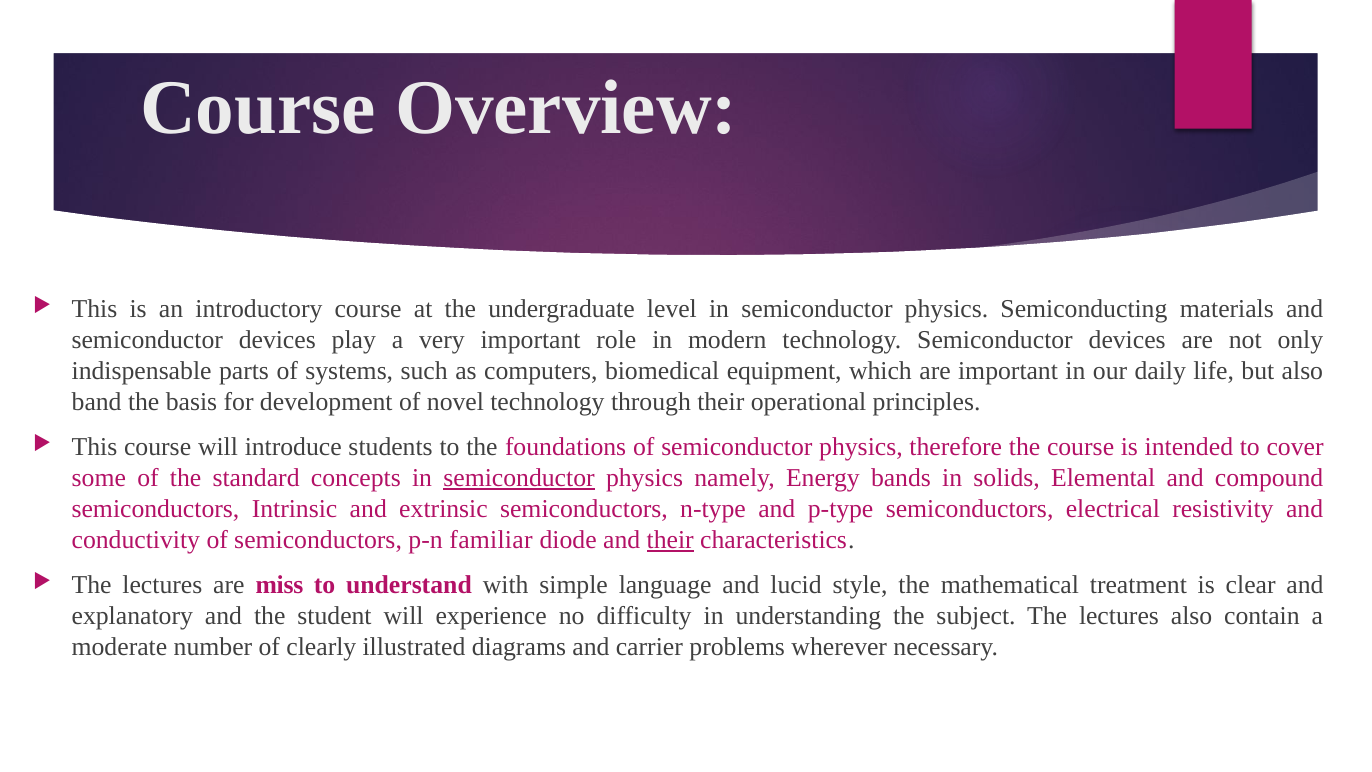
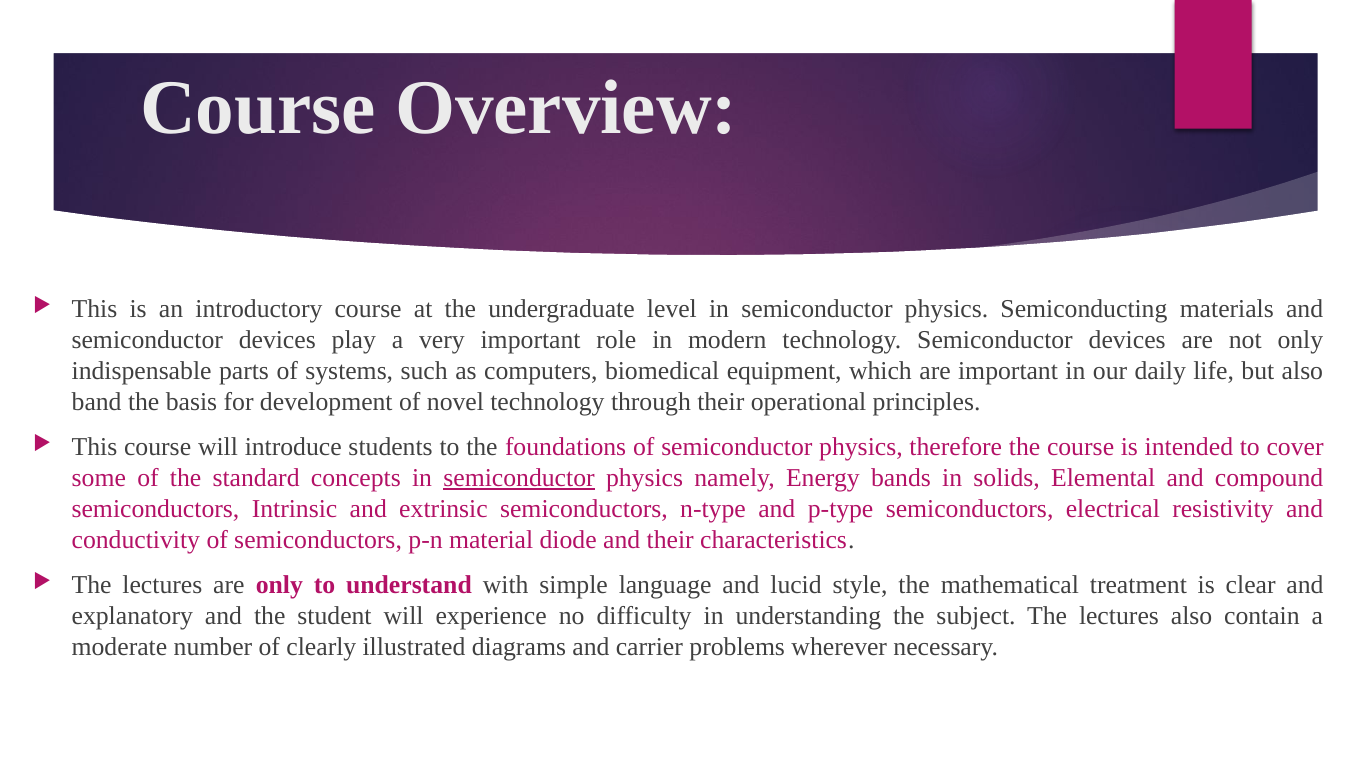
familiar: familiar -> material (491, 540)
their underline: present -> none (670, 540)
are miss: miss -> only (279, 585)
